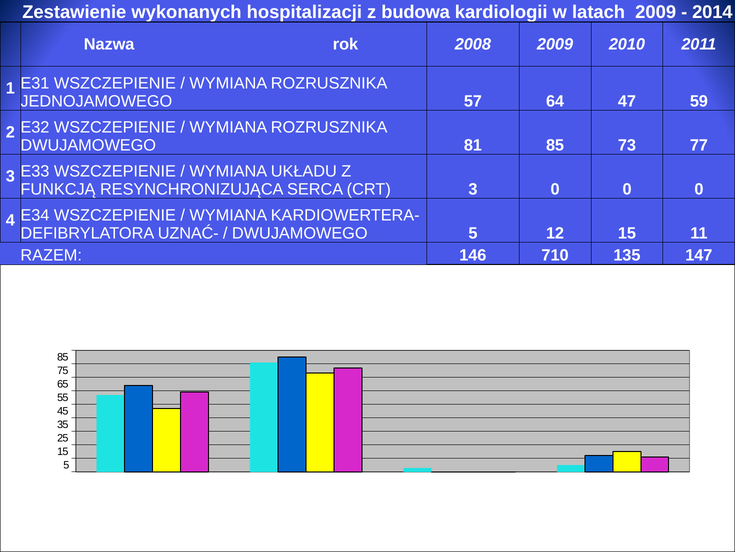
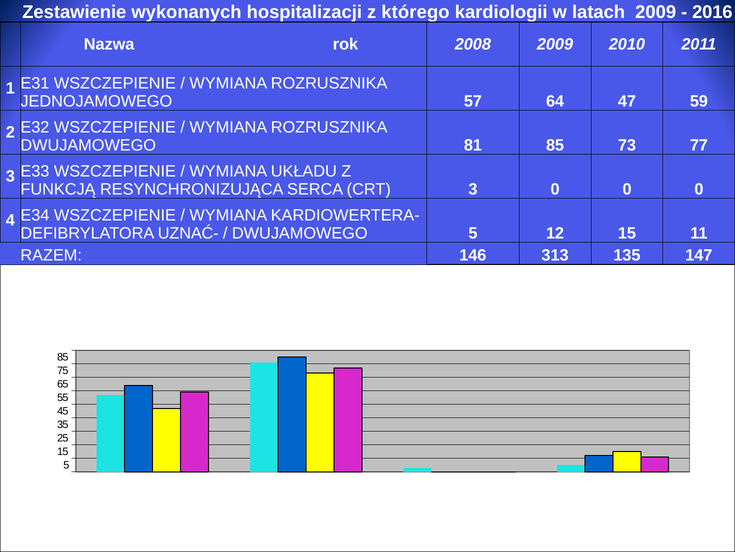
budowa: budowa -> którego (415, 12)
2014: 2014 -> 2016 (712, 12)
710: 710 -> 313 (555, 255)
